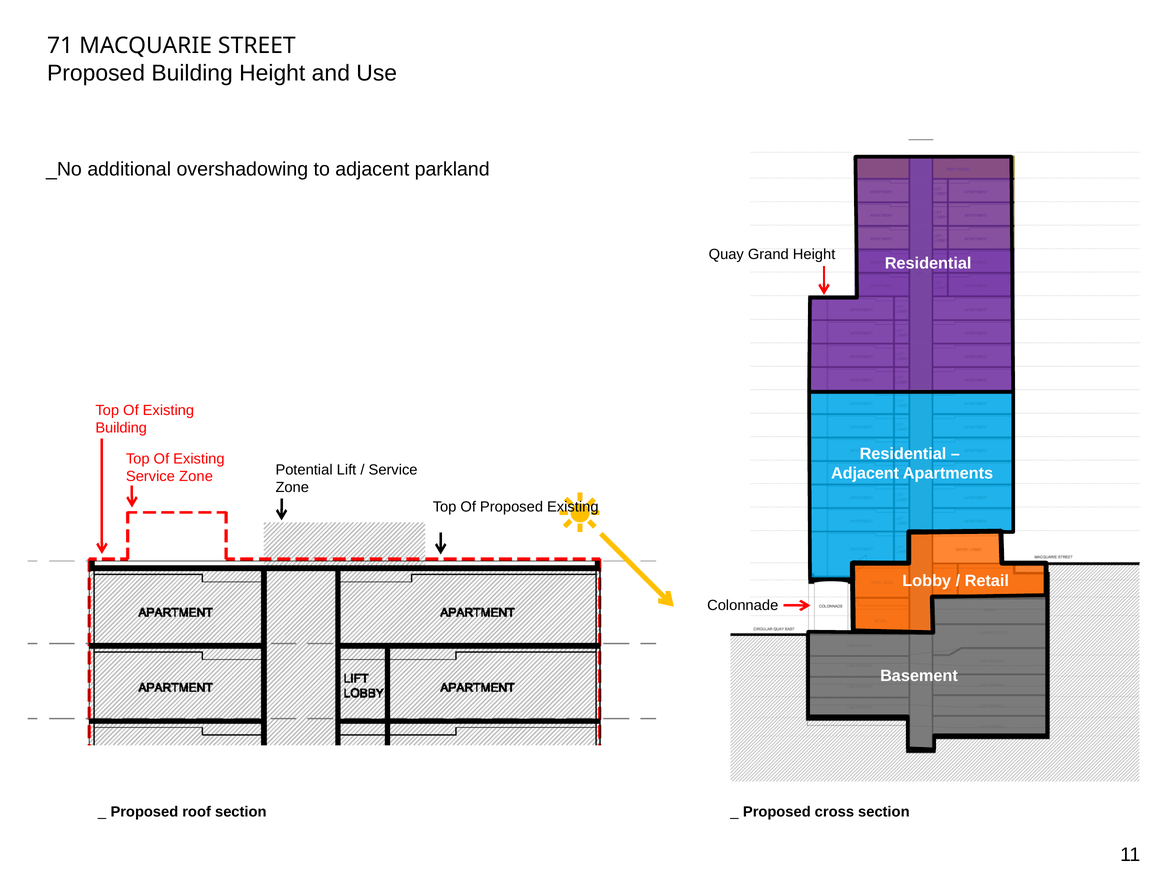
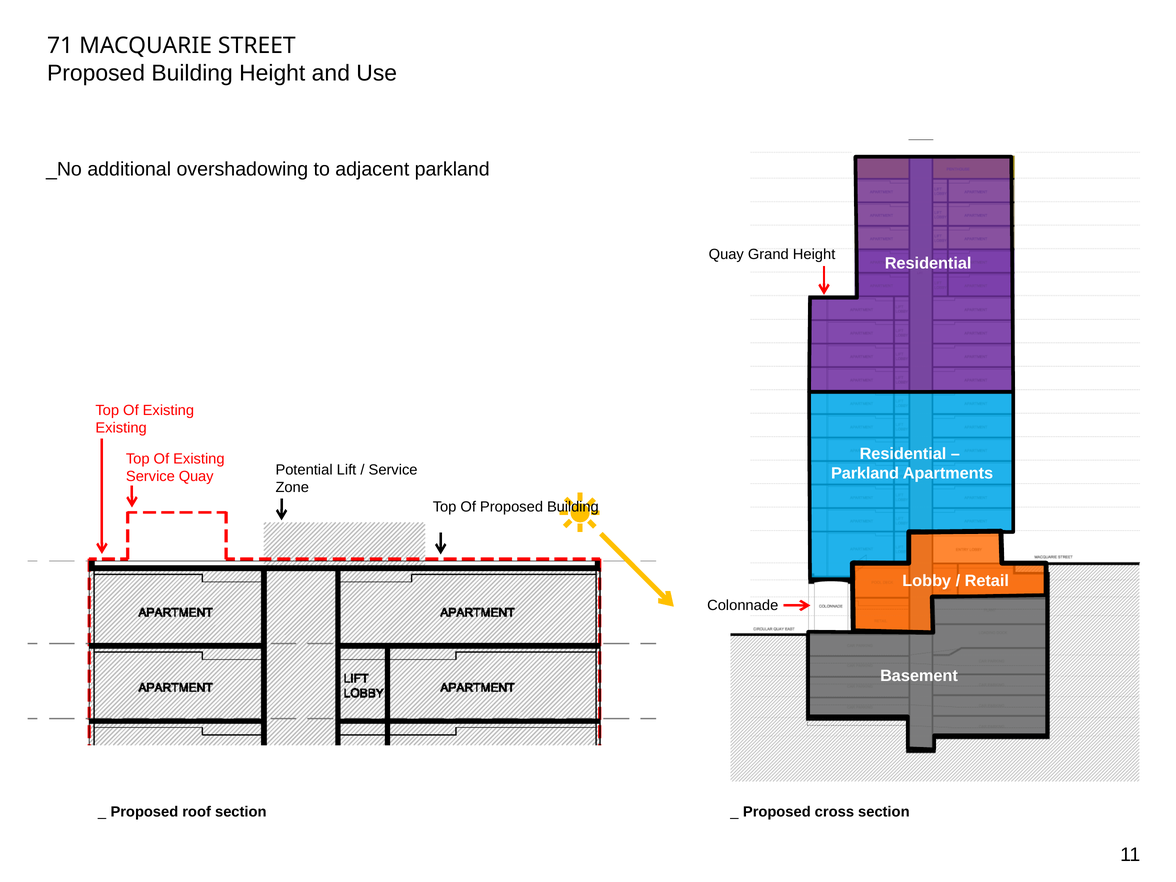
Building: Building -> Existing (121, 428)
Adjacent: Adjacent -> Parkland (865, 473)
Zone: Zone -> Quay (196, 476)
Of Proposed Existing: Existing -> Building (573, 507)
